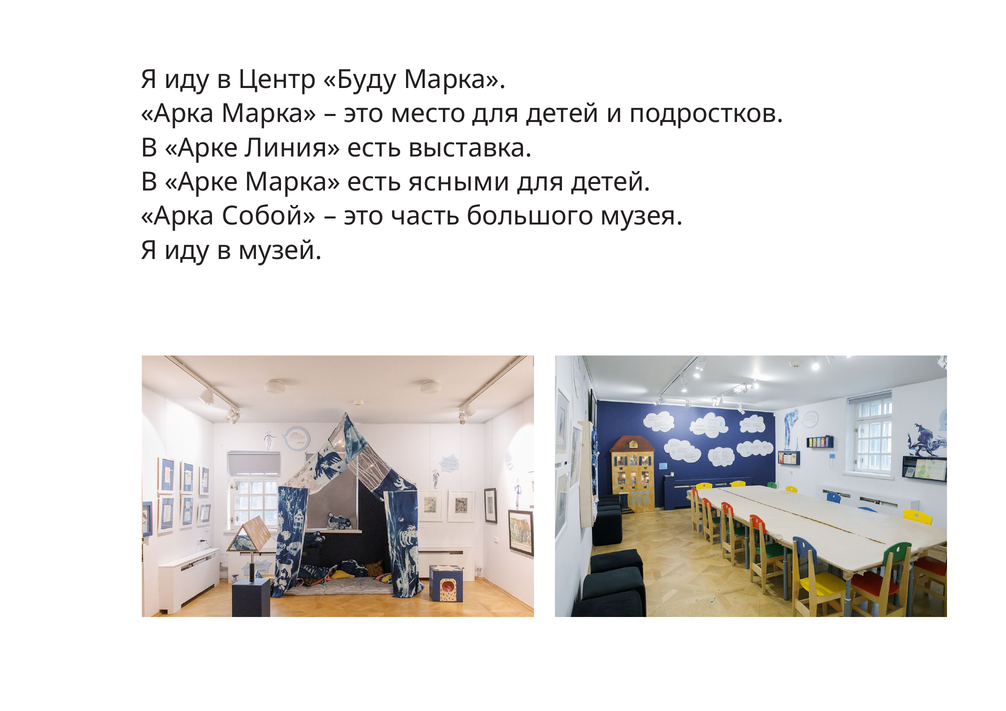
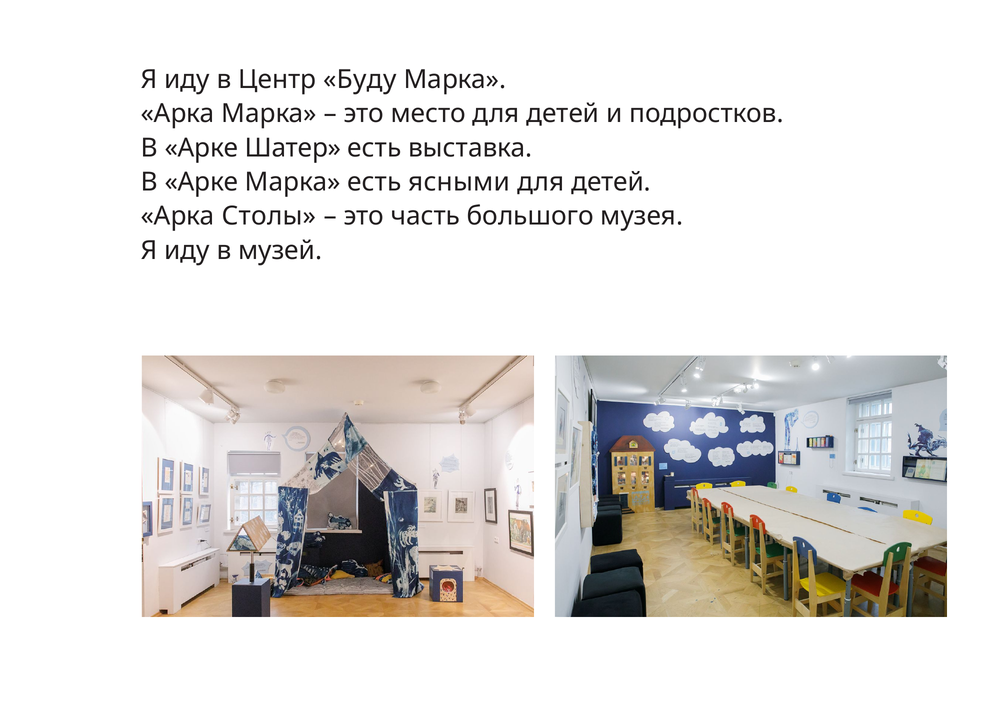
Линия: Линия -> Шатер (293, 148)
Собой: Собой -> Столы (269, 216)
